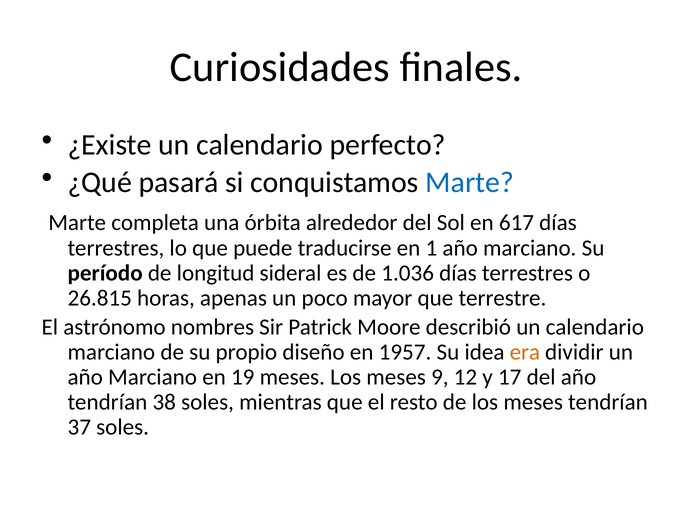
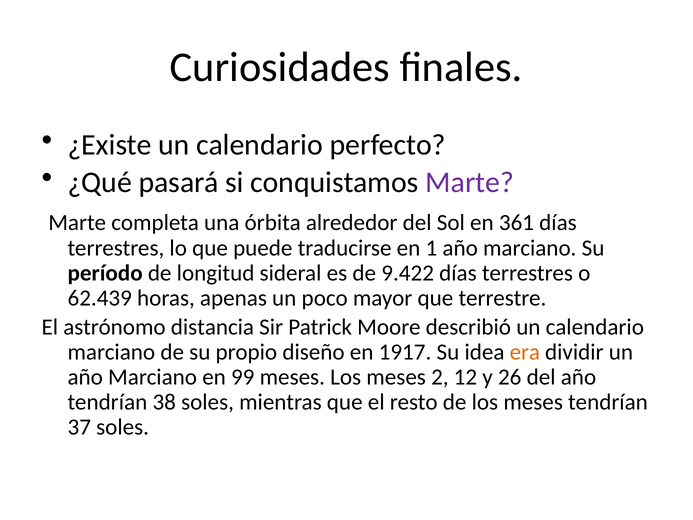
Marte colour: blue -> purple (470, 183)
617: 617 -> 361 (516, 223)
1.036: 1.036 -> 9.422 (408, 273)
26.815: 26.815 -> 62.439 (100, 298)
nombres: nombres -> distancia (212, 327)
1957: 1957 -> 1917 (405, 352)
19: 19 -> 99 (243, 377)
9: 9 -> 2 (440, 377)
17: 17 -> 26 (510, 377)
